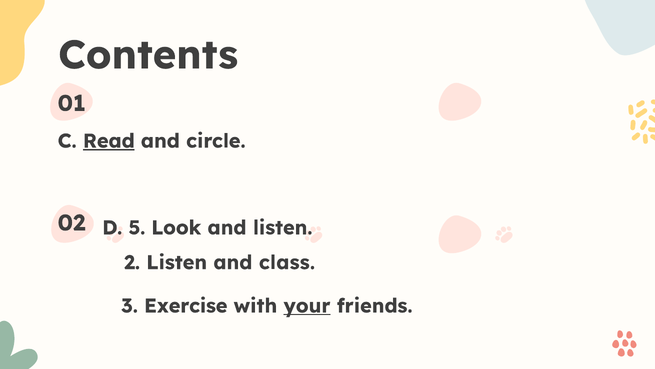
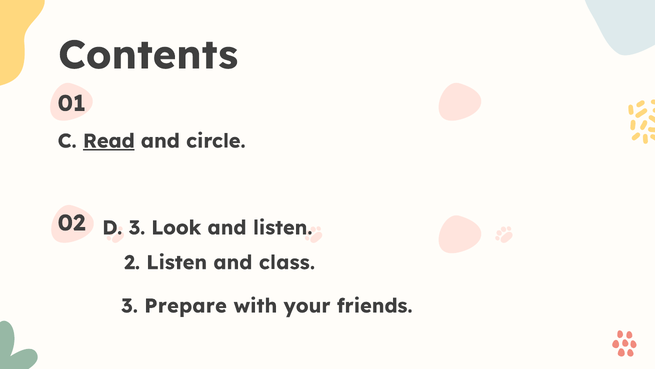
D 5: 5 -> 3 (137, 227)
Exercise: Exercise -> Prepare (186, 306)
your underline: present -> none (307, 306)
